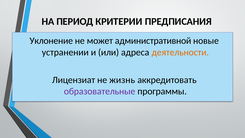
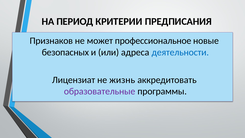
Уклонение: Уклонение -> Признаков (51, 41)
административной: административной -> профессиональное (153, 41)
устранении: устранении -> безопасных (65, 52)
деятельности colour: orange -> blue (180, 52)
